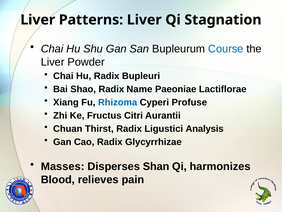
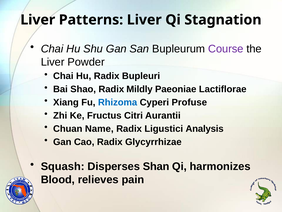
Course colour: blue -> purple (226, 49)
Name: Name -> Mildly (139, 89)
Thirst: Thirst -> Name (99, 128)
Masses: Masses -> Squash (63, 166)
